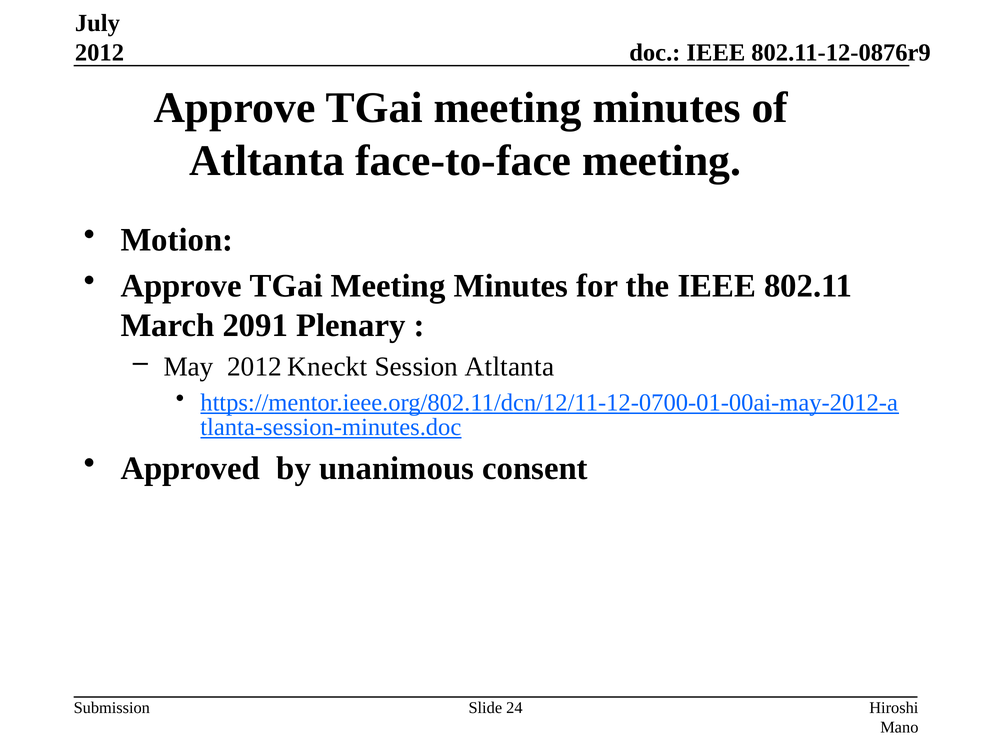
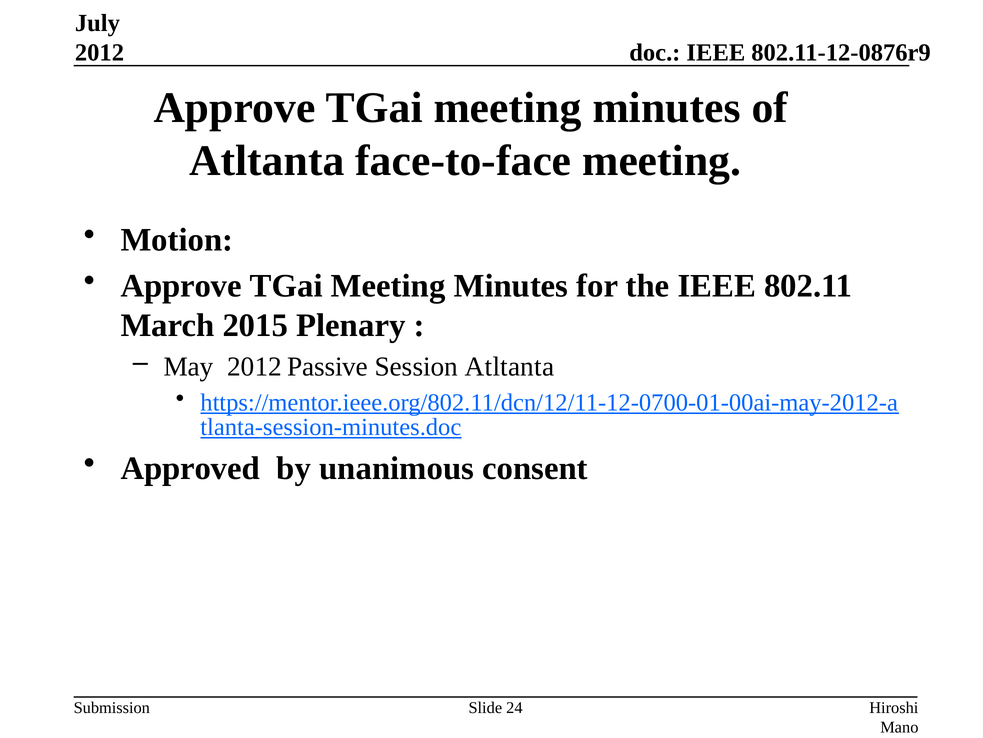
2091: 2091 -> 2015 (255, 325)
Kneckt: Kneckt -> Passive (328, 366)
